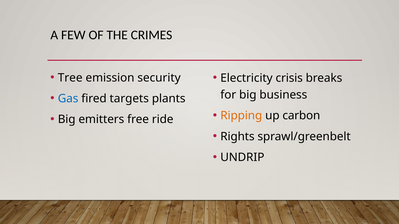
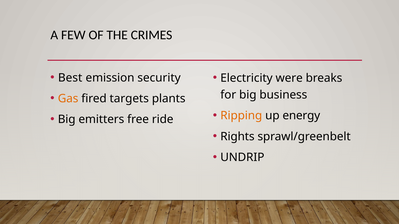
Tree: Tree -> Best (70, 78)
crisis: crisis -> were (289, 78)
Gas colour: blue -> orange (68, 99)
carbon: carbon -> energy (301, 116)
